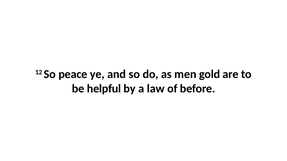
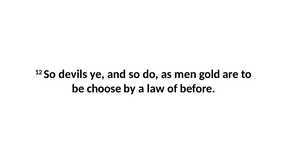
peace: peace -> devils (73, 74)
helpful: helpful -> choose (104, 89)
